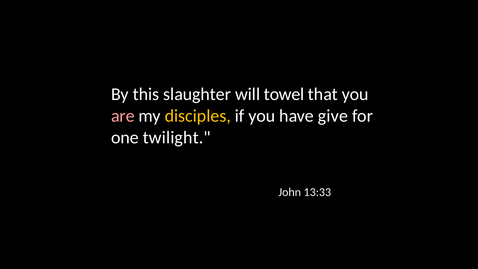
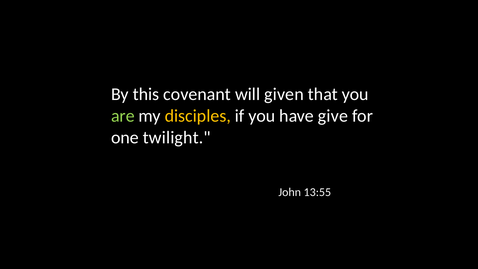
slaughter: slaughter -> covenant (197, 94)
towel: towel -> given (284, 94)
are colour: pink -> light green (123, 116)
13:33: 13:33 -> 13:55 (317, 192)
